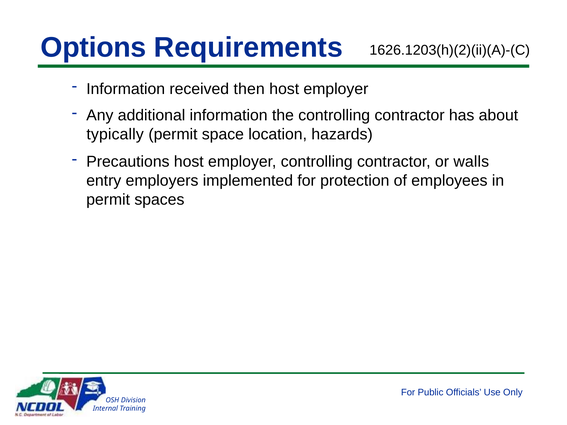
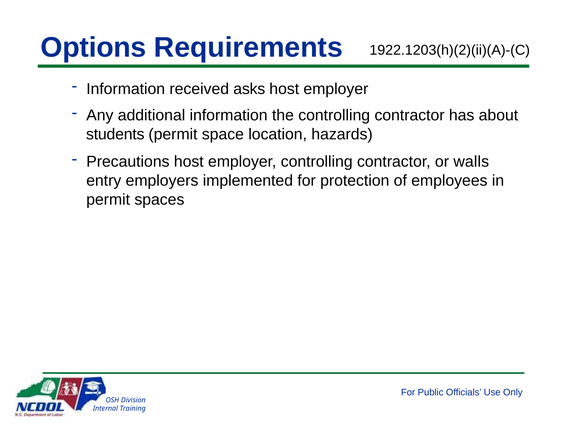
1626.1203(h)(2)(ii)(A)-(C: 1626.1203(h)(2)(ii)(A)-(C -> 1922.1203(h)(2)(ii)(A)-(C (450, 50)
then: then -> asks (249, 89)
typically: typically -> students (115, 134)
